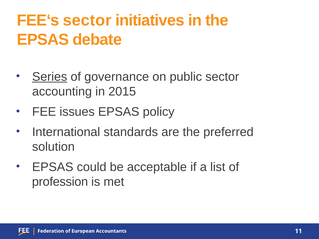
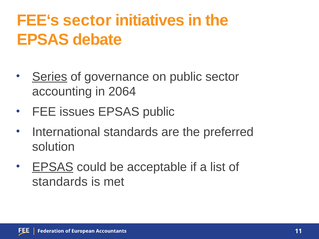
2015: 2015 -> 2064 (122, 92)
EPSAS policy: policy -> public (159, 112)
EPSAS underline: none -> present (53, 167)
profession: profession -> standards (60, 182)
